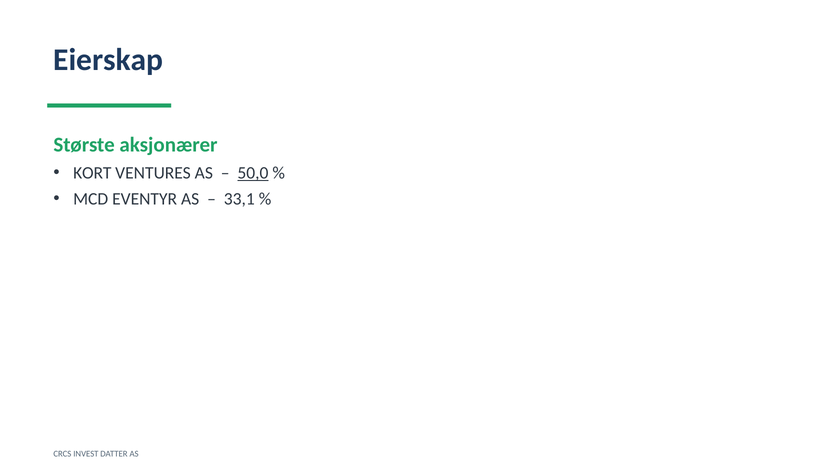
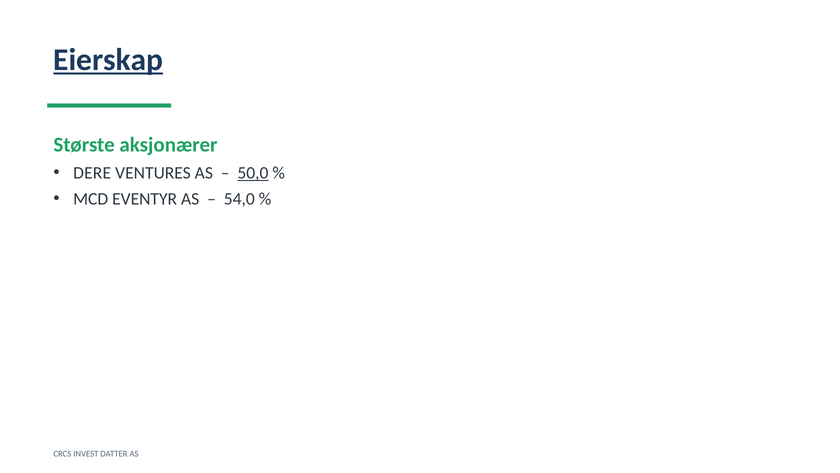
Eierskap underline: none -> present (108, 60)
KORT: KORT -> DERE (92, 173)
33,1: 33,1 -> 54,0 (239, 199)
